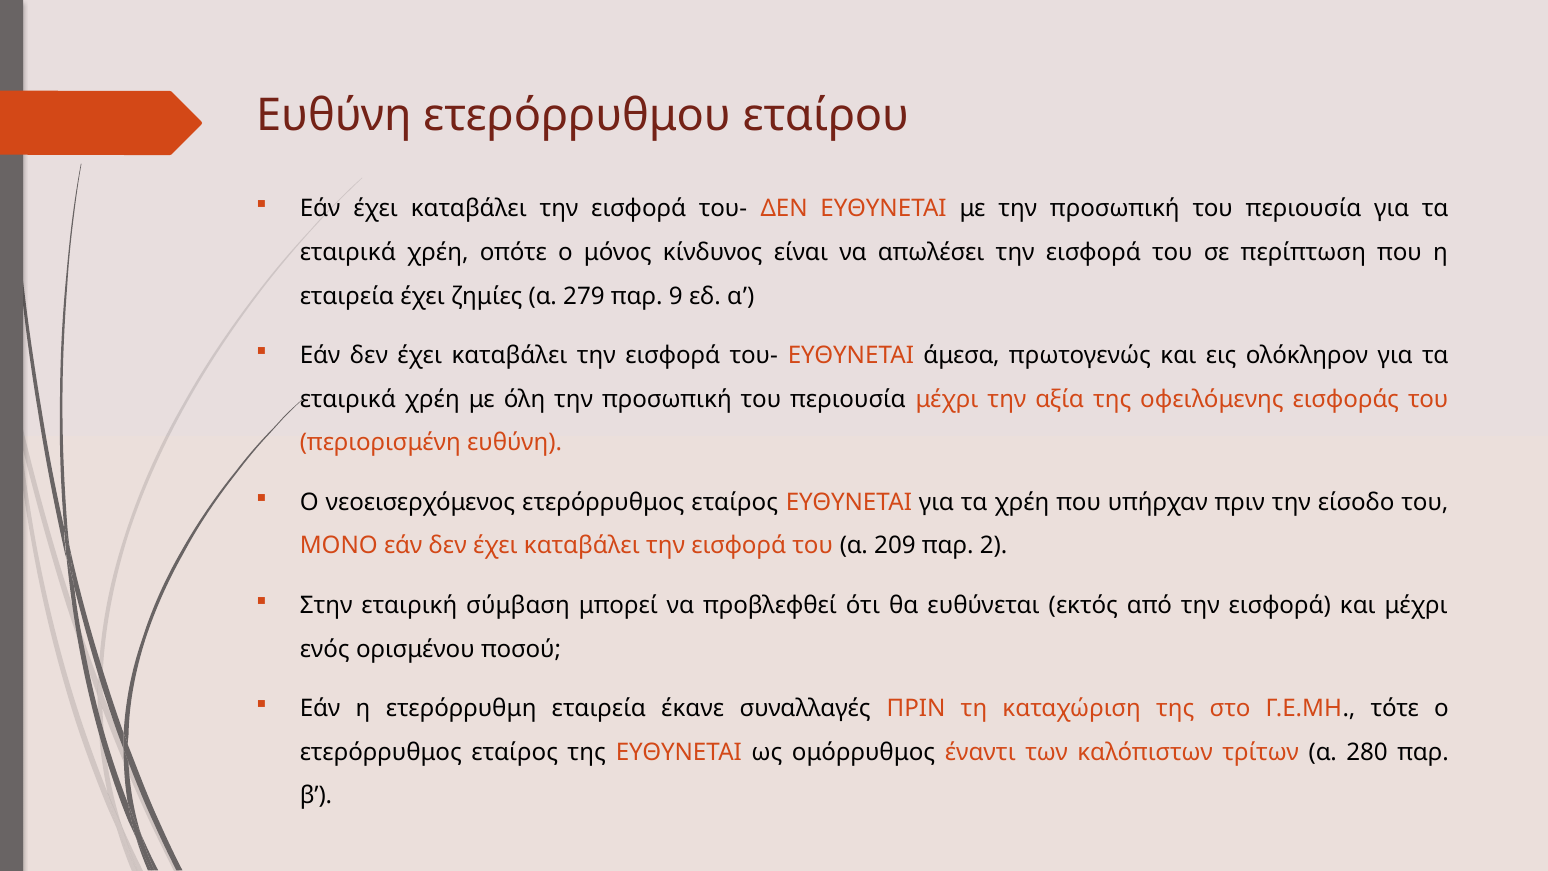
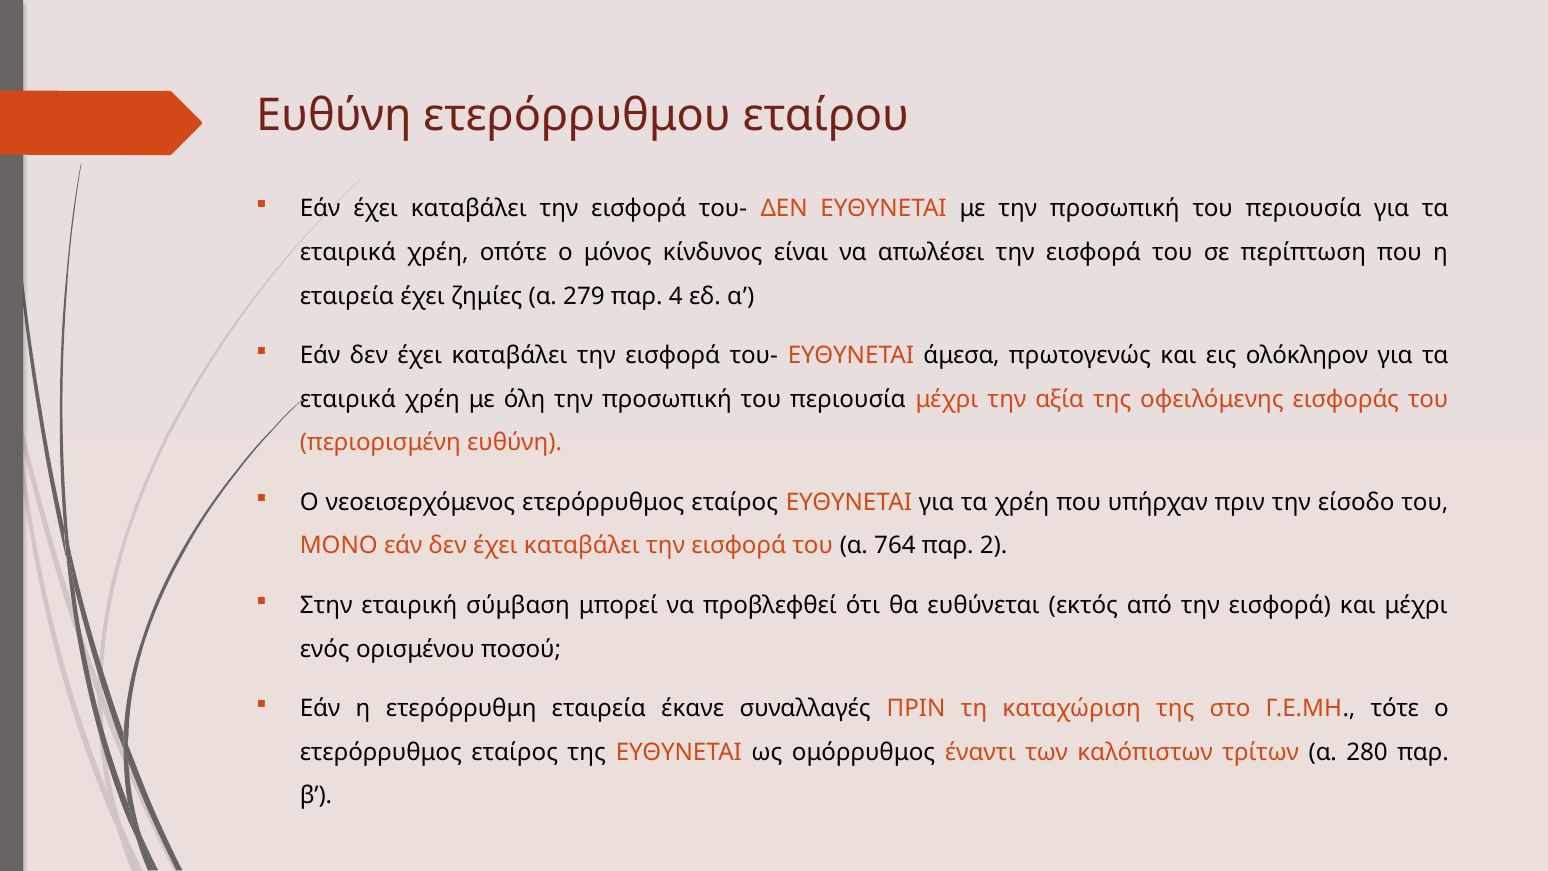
9: 9 -> 4 (676, 296)
209: 209 -> 764 (895, 546)
